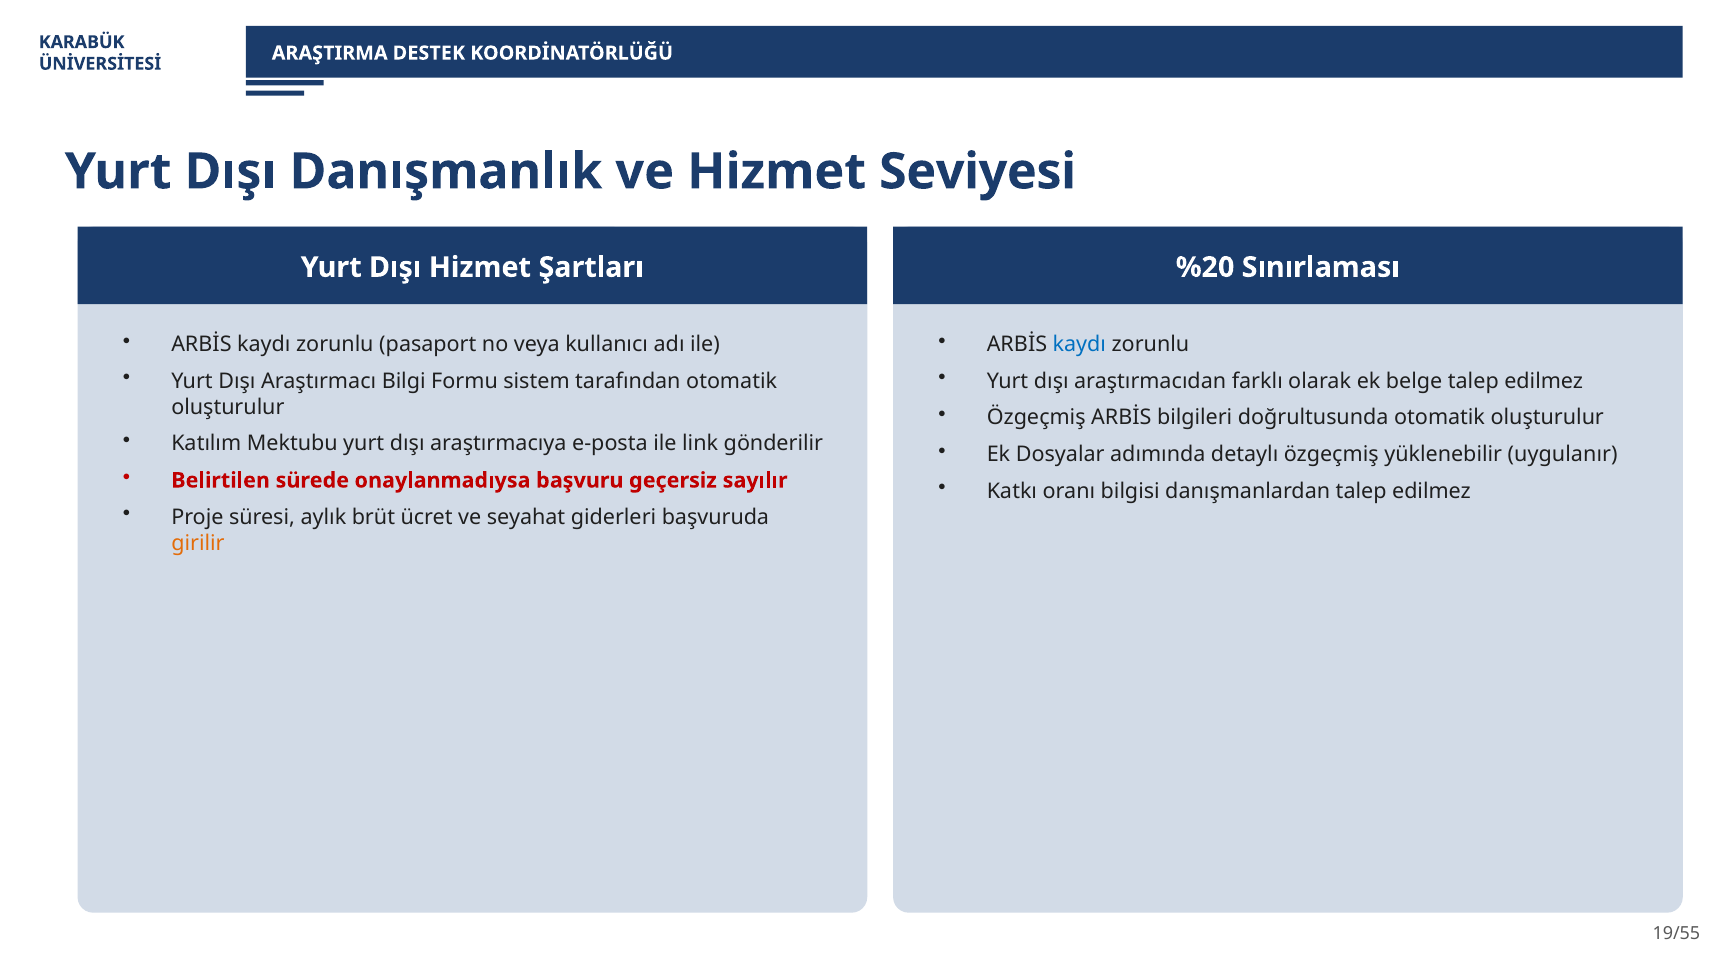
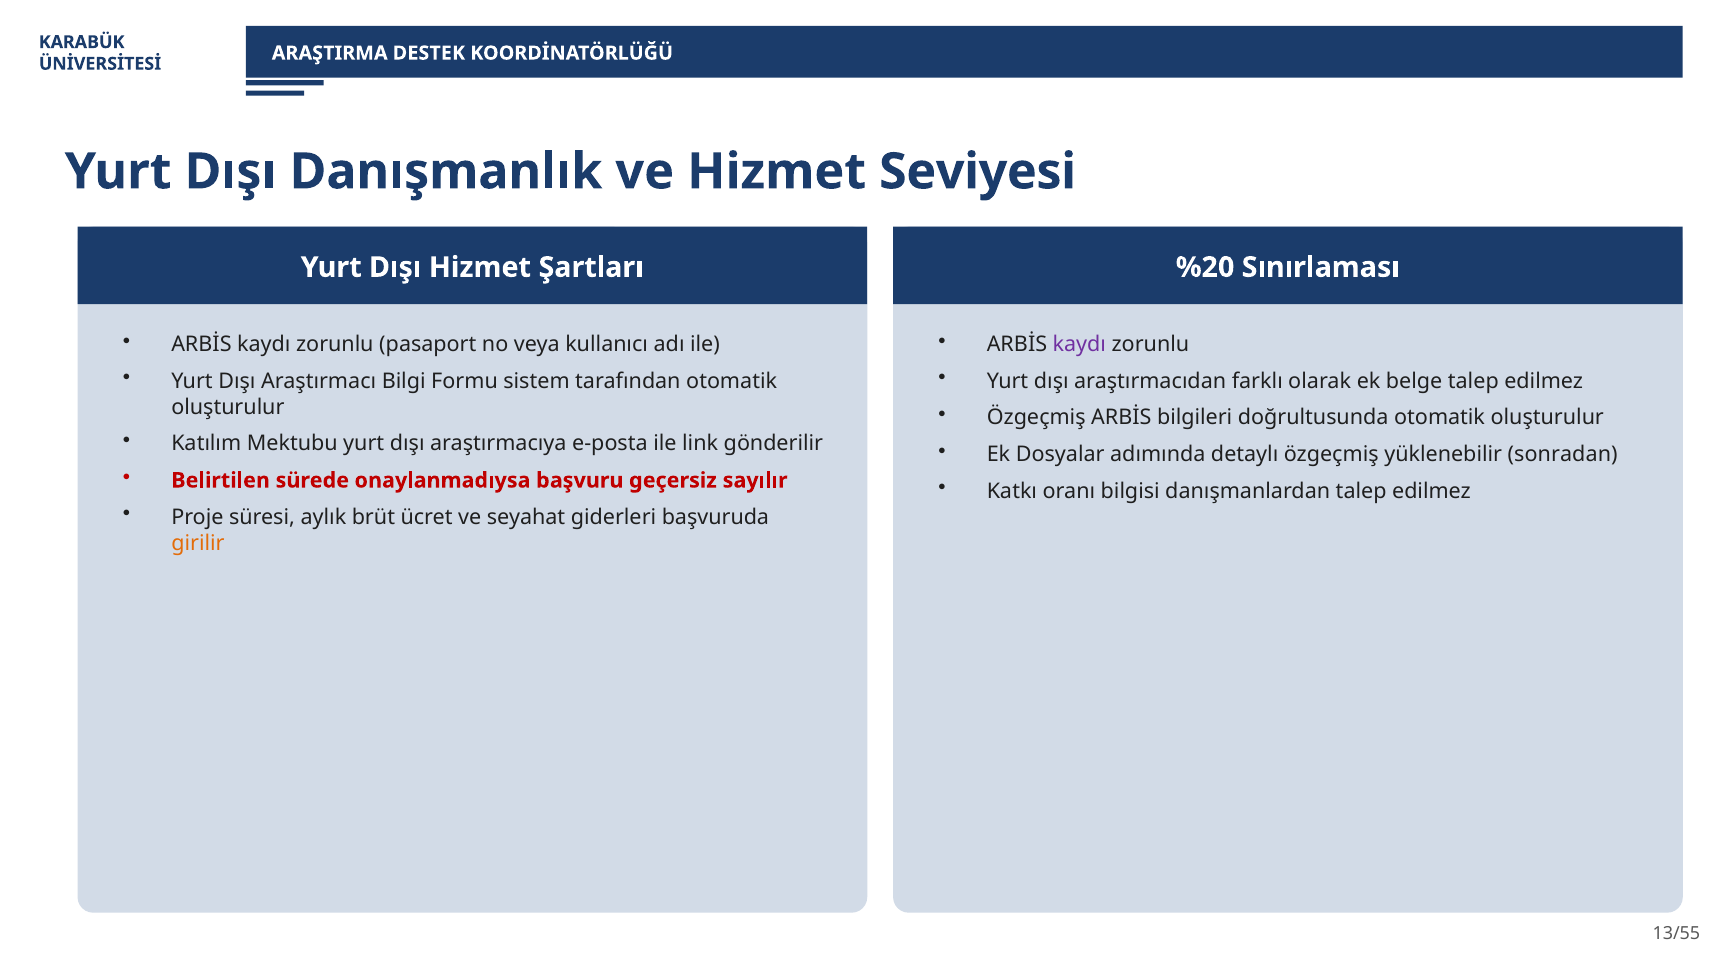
kaydı colour: blue -> purple (1079, 344)
uygulanır: uygulanır -> sonradan (1563, 454)
19/55: 19/55 -> 13/55 (1676, 933)
